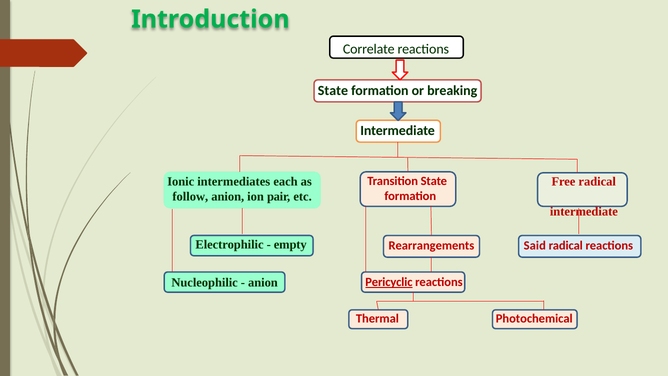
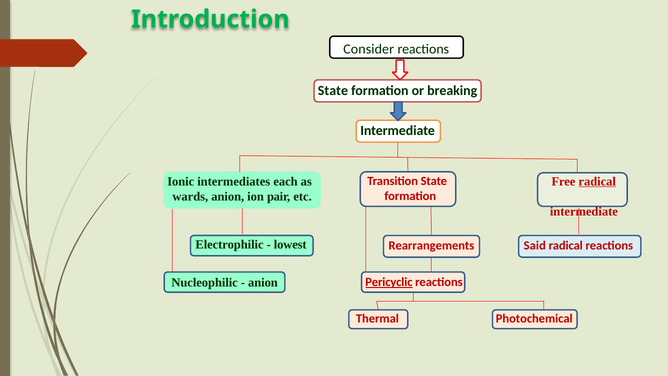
Correlate: Correlate -> Consider (369, 49)
radical underline: none -> present (597, 181)
follow: follow -> wards (190, 196)
empty: empty -> lowest (290, 244)
